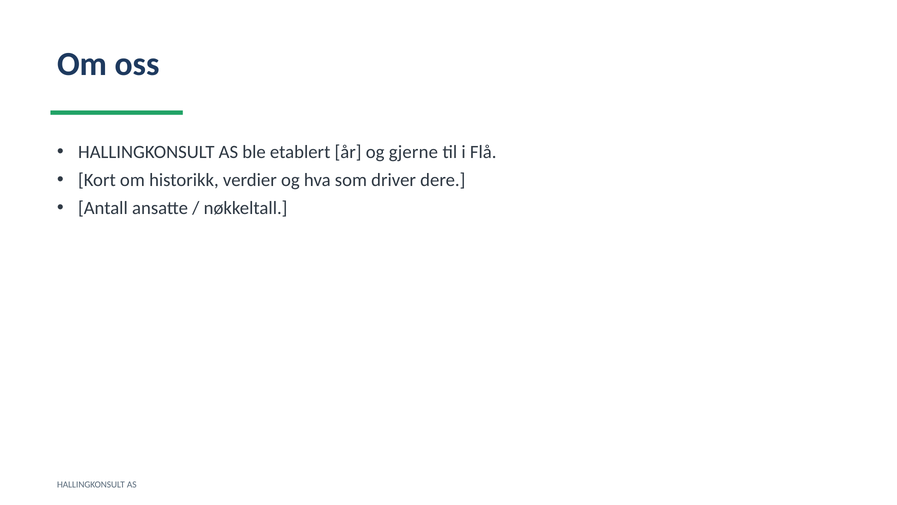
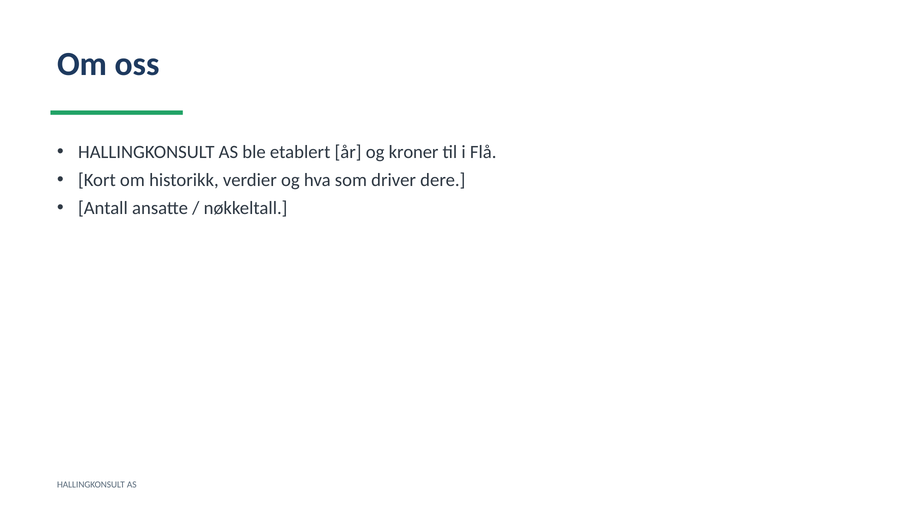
gjerne: gjerne -> kroner (414, 152)
